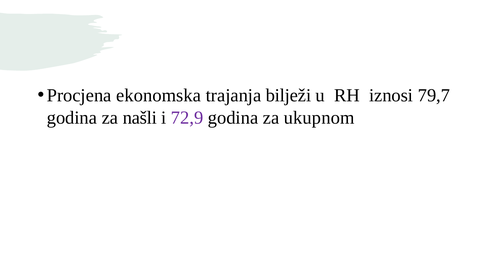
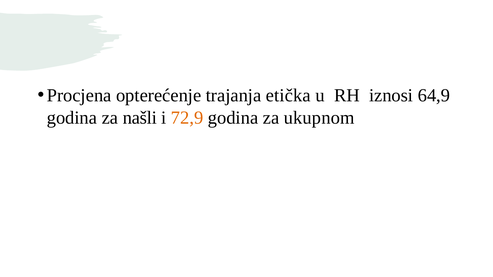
ekonomska: ekonomska -> opterećenje (159, 96)
bilježi: bilježi -> etička (288, 96)
79,7: 79,7 -> 64,9 (434, 96)
72,9 colour: purple -> orange (187, 118)
